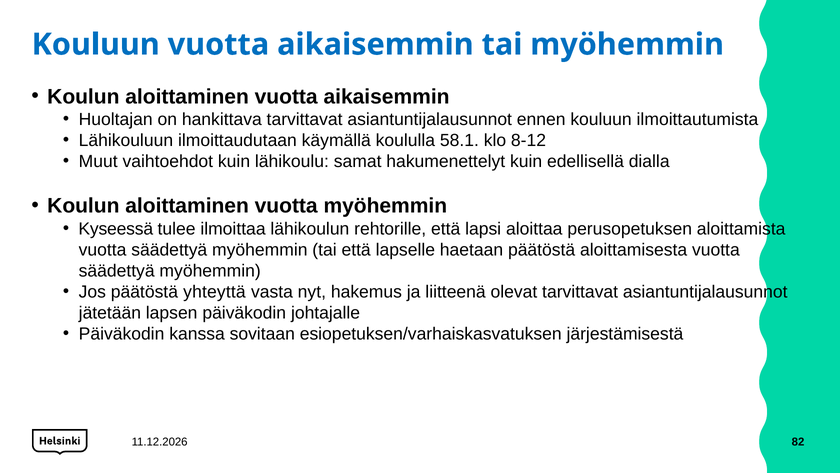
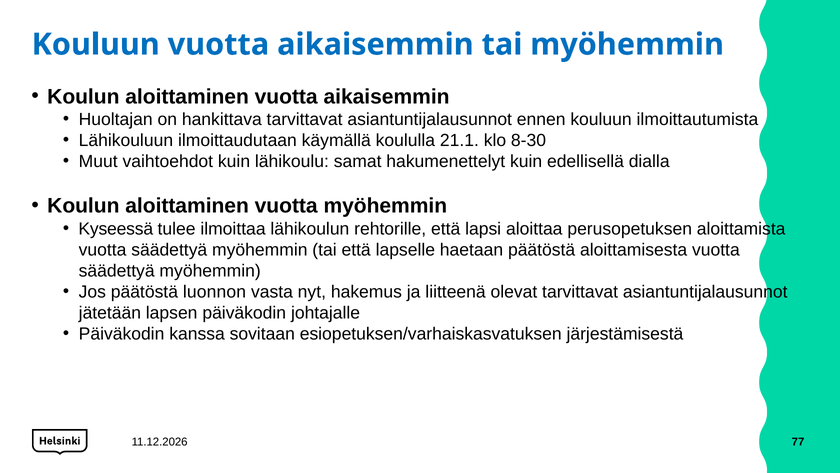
58.1: 58.1 -> 21.1 (459, 140)
8-12: 8-12 -> 8-30 (529, 140)
yhteyttä: yhteyttä -> luonnon (214, 292)
82: 82 -> 77 (798, 442)
